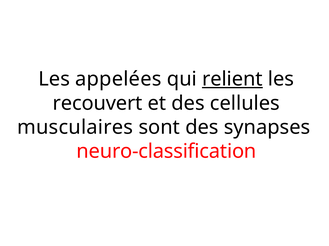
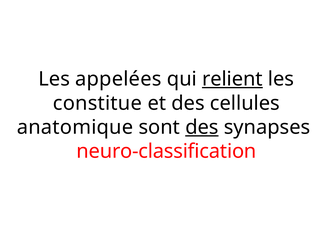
recouvert: recouvert -> constitue (97, 104)
musculaires: musculaires -> anatomique (75, 128)
des underline: none -> present (202, 128)
